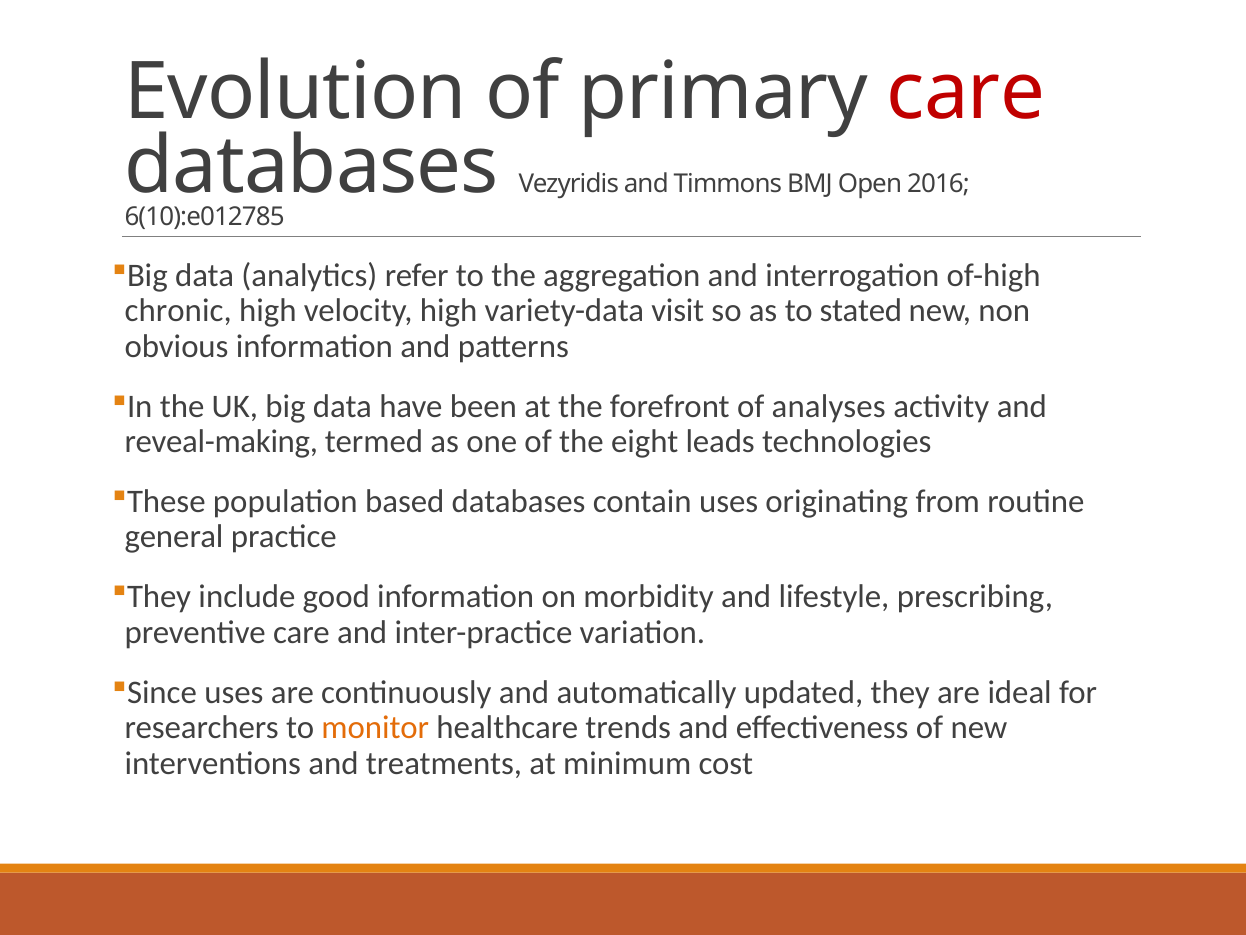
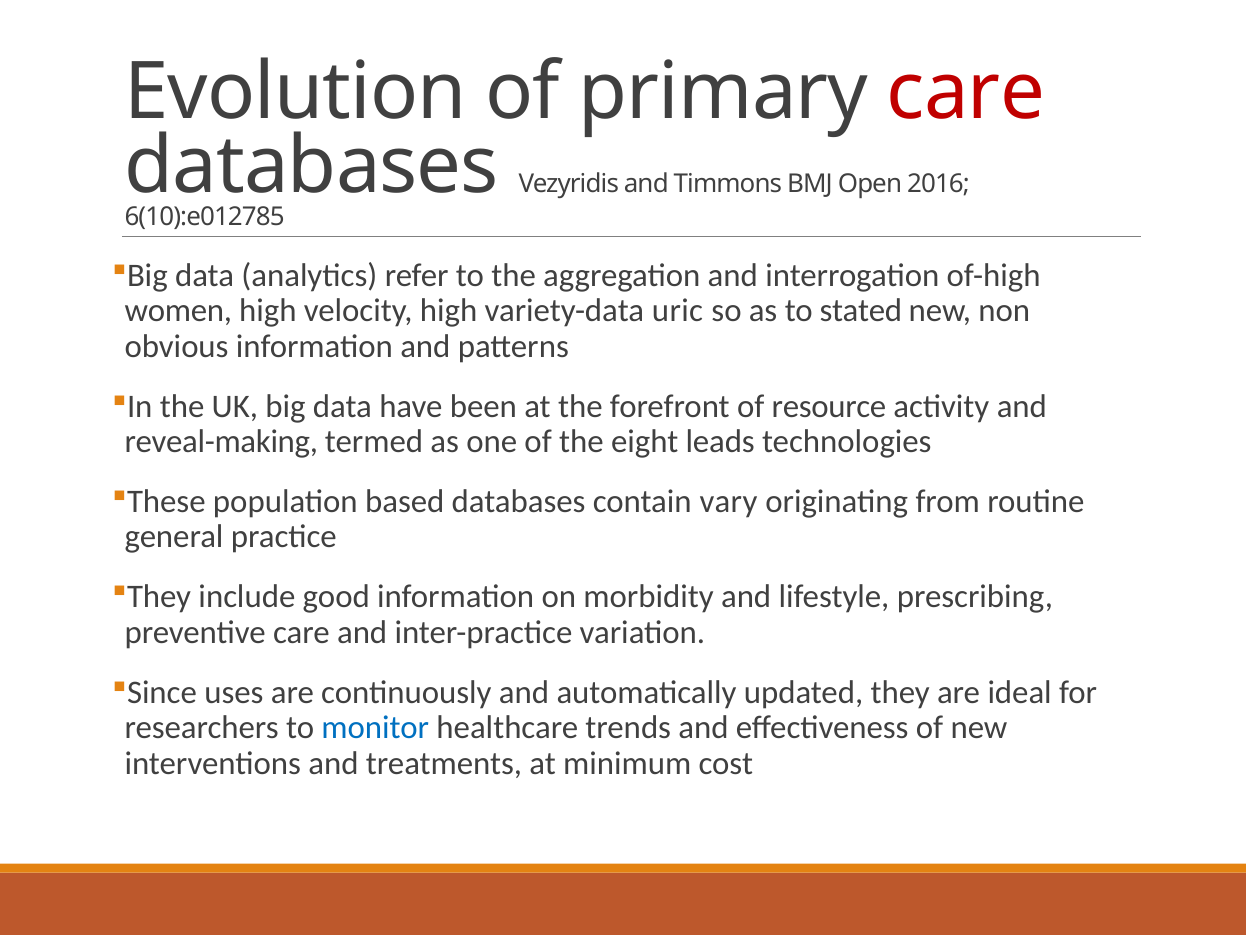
chronic: chronic -> women (178, 311)
visit: visit -> uric (677, 311)
analyses: analyses -> resource (829, 406)
contain uses: uses -> vary (728, 501)
monitor colour: orange -> blue (375, 727)
